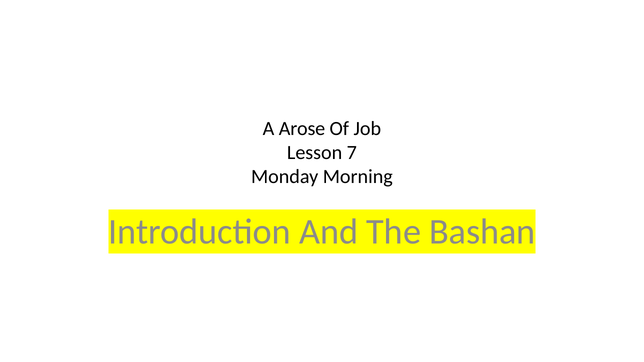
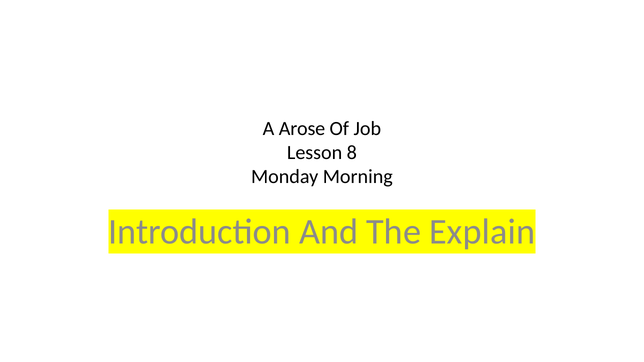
7: 7 -> 8 (352, 153)
Bashan: Bashan -> Explain (482, 232)
